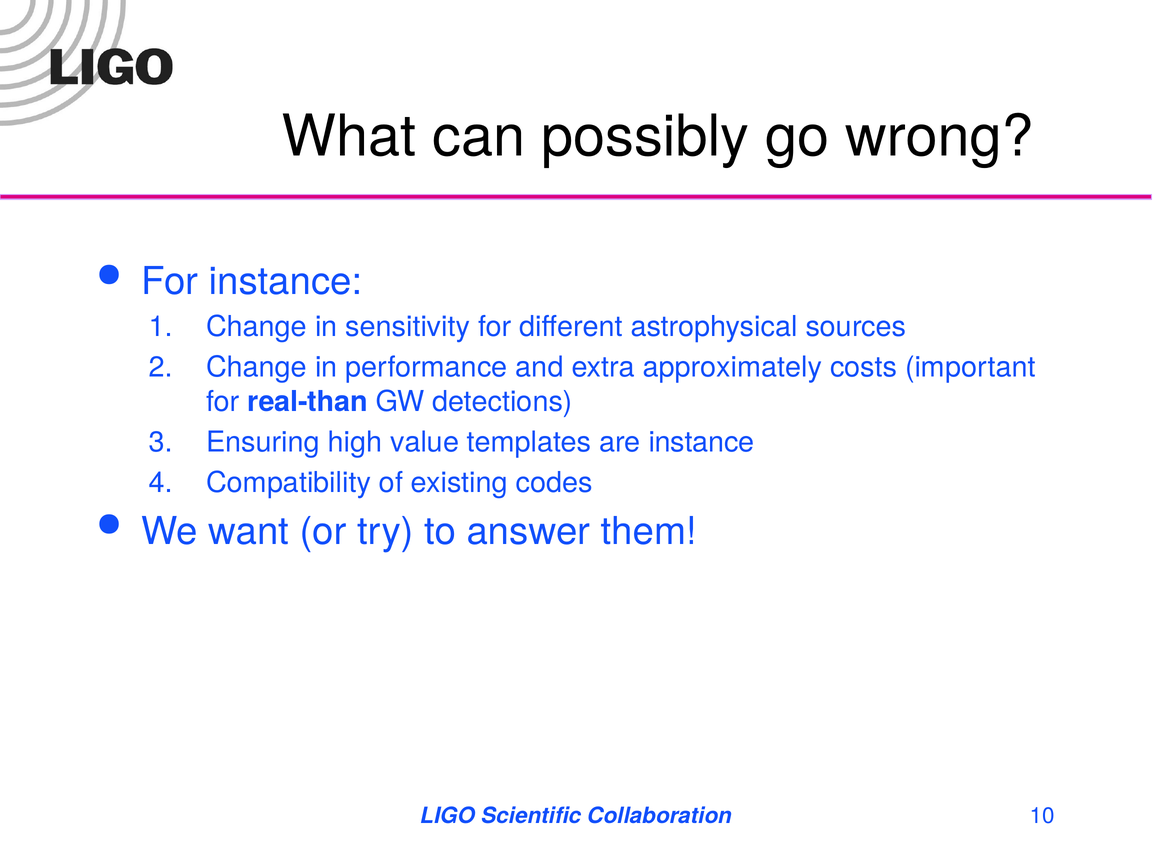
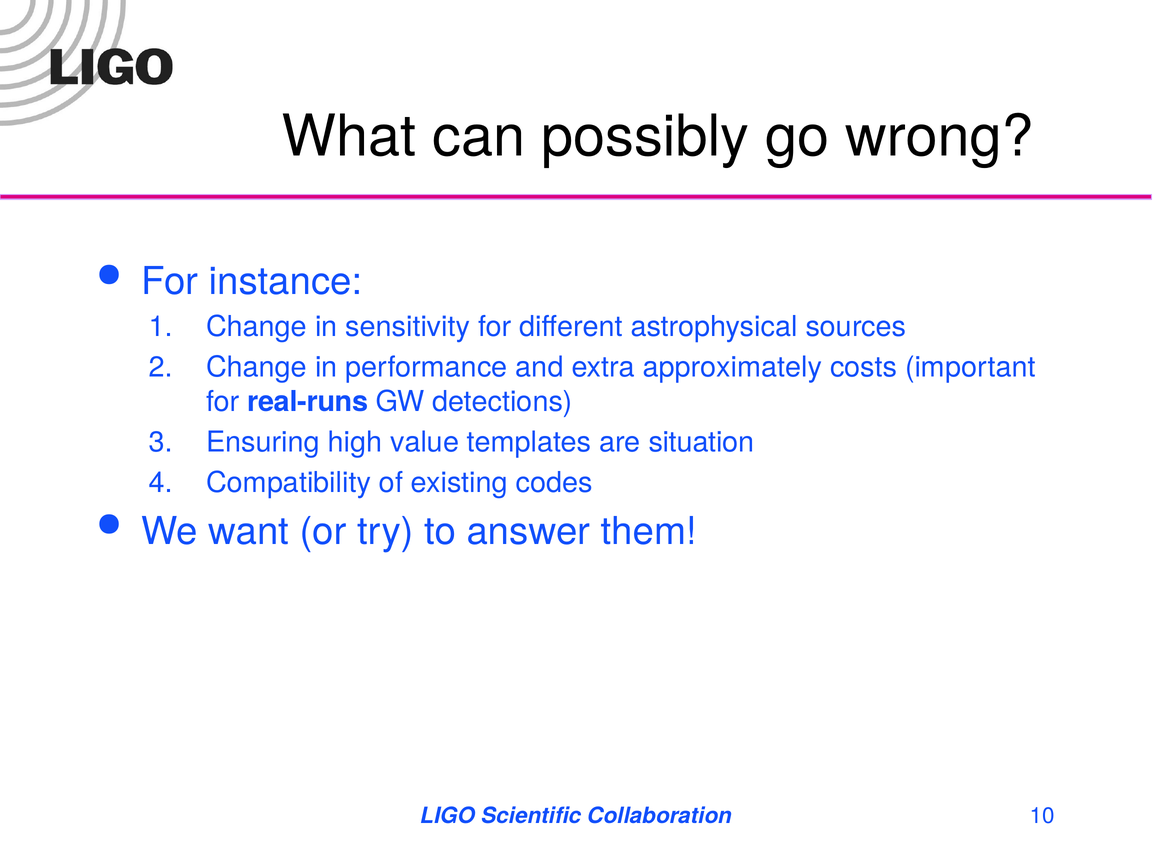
real-than: real-than -> real-runs (308, 402)
are instance: instance -> situation (701, 442)
